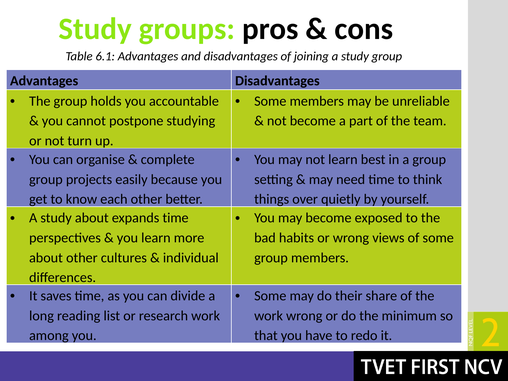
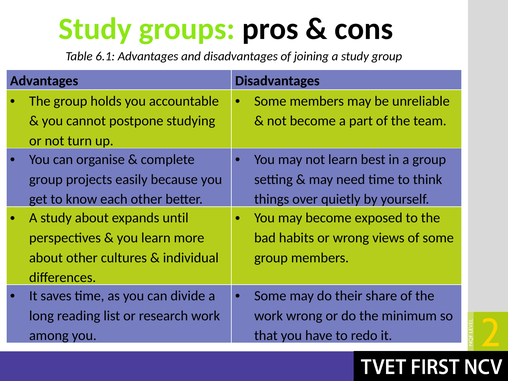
expands time: time -> until (176, 218)
